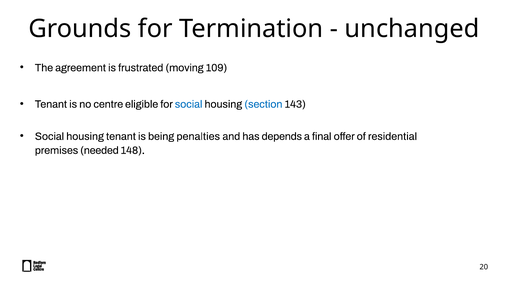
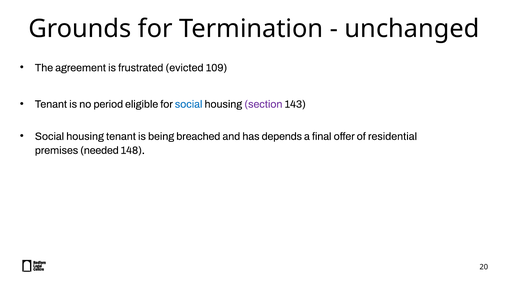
moving: moving -> evicted (184, 68)
centre: centre -> period (108, 104)
section colour: blue -> purple (263, 104)
penalties: penalties -> breached (198, 136)
